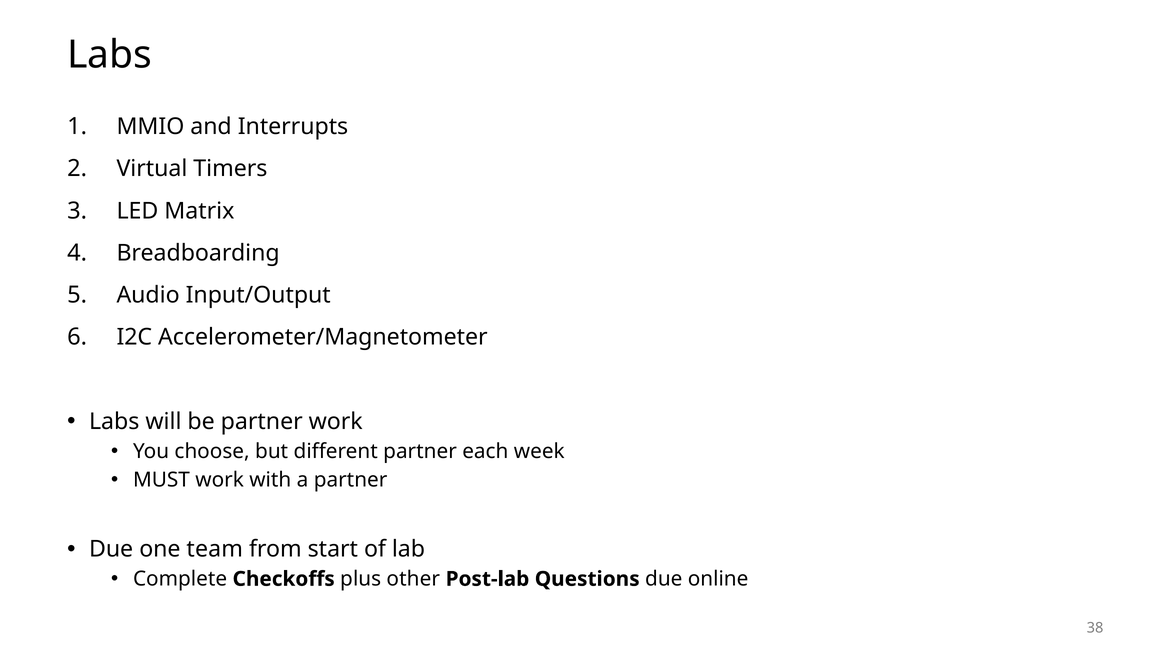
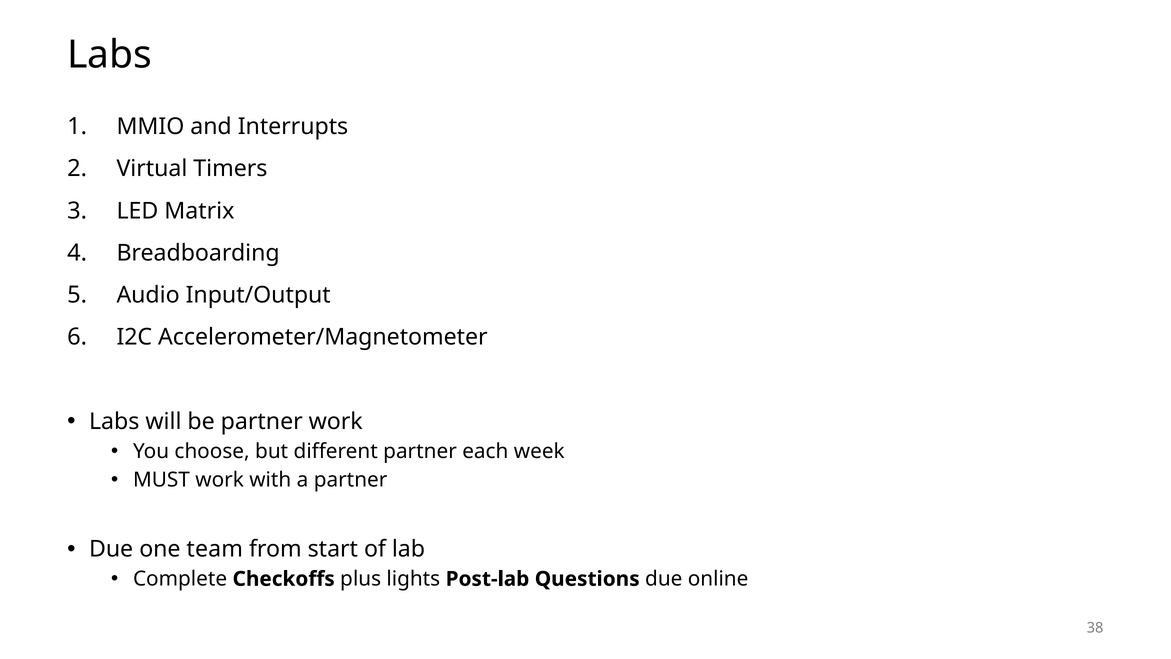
other: other -> lights (413, 579)
